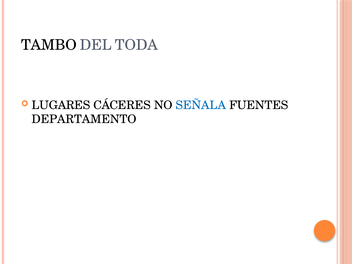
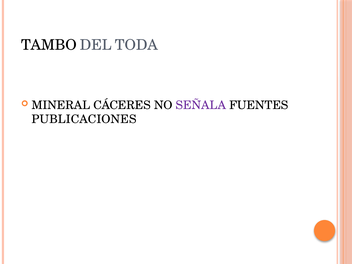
LUGARES: LUGARES -> MINERAL (61, 105)
SEÑALA colour: blue -> purple (201, 105)
DEPARTAMENTO: DEPARTAMENTO -> PUBLICACIONES (84, 119)
